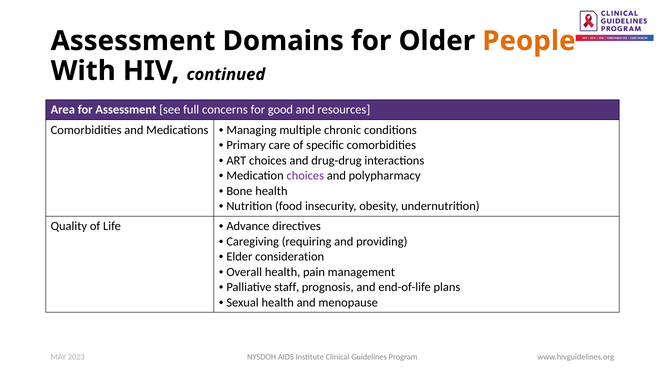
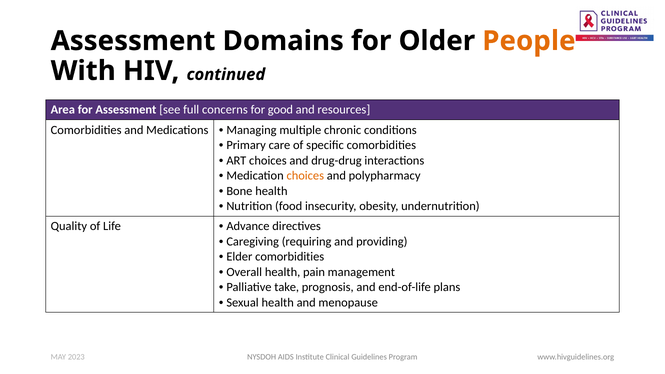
choices colour: purple -> orange (305, 176)
Elder consideration: consideration -> comorbidities (290, 257)
staff: staff -> take (287, 287)
